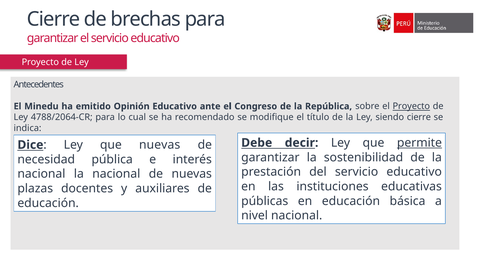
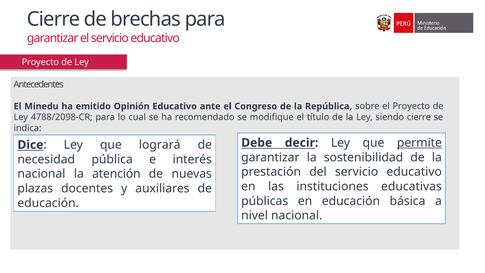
Proyecto underline: present -> none (411, 106)
4788/2064-CR: 4788/2064-CR -> 4788/2098-CR (62, 117)
que nuevas: nuevas -> logrará (160, 145)
la nacional: nacional -> atención (116, 174)
